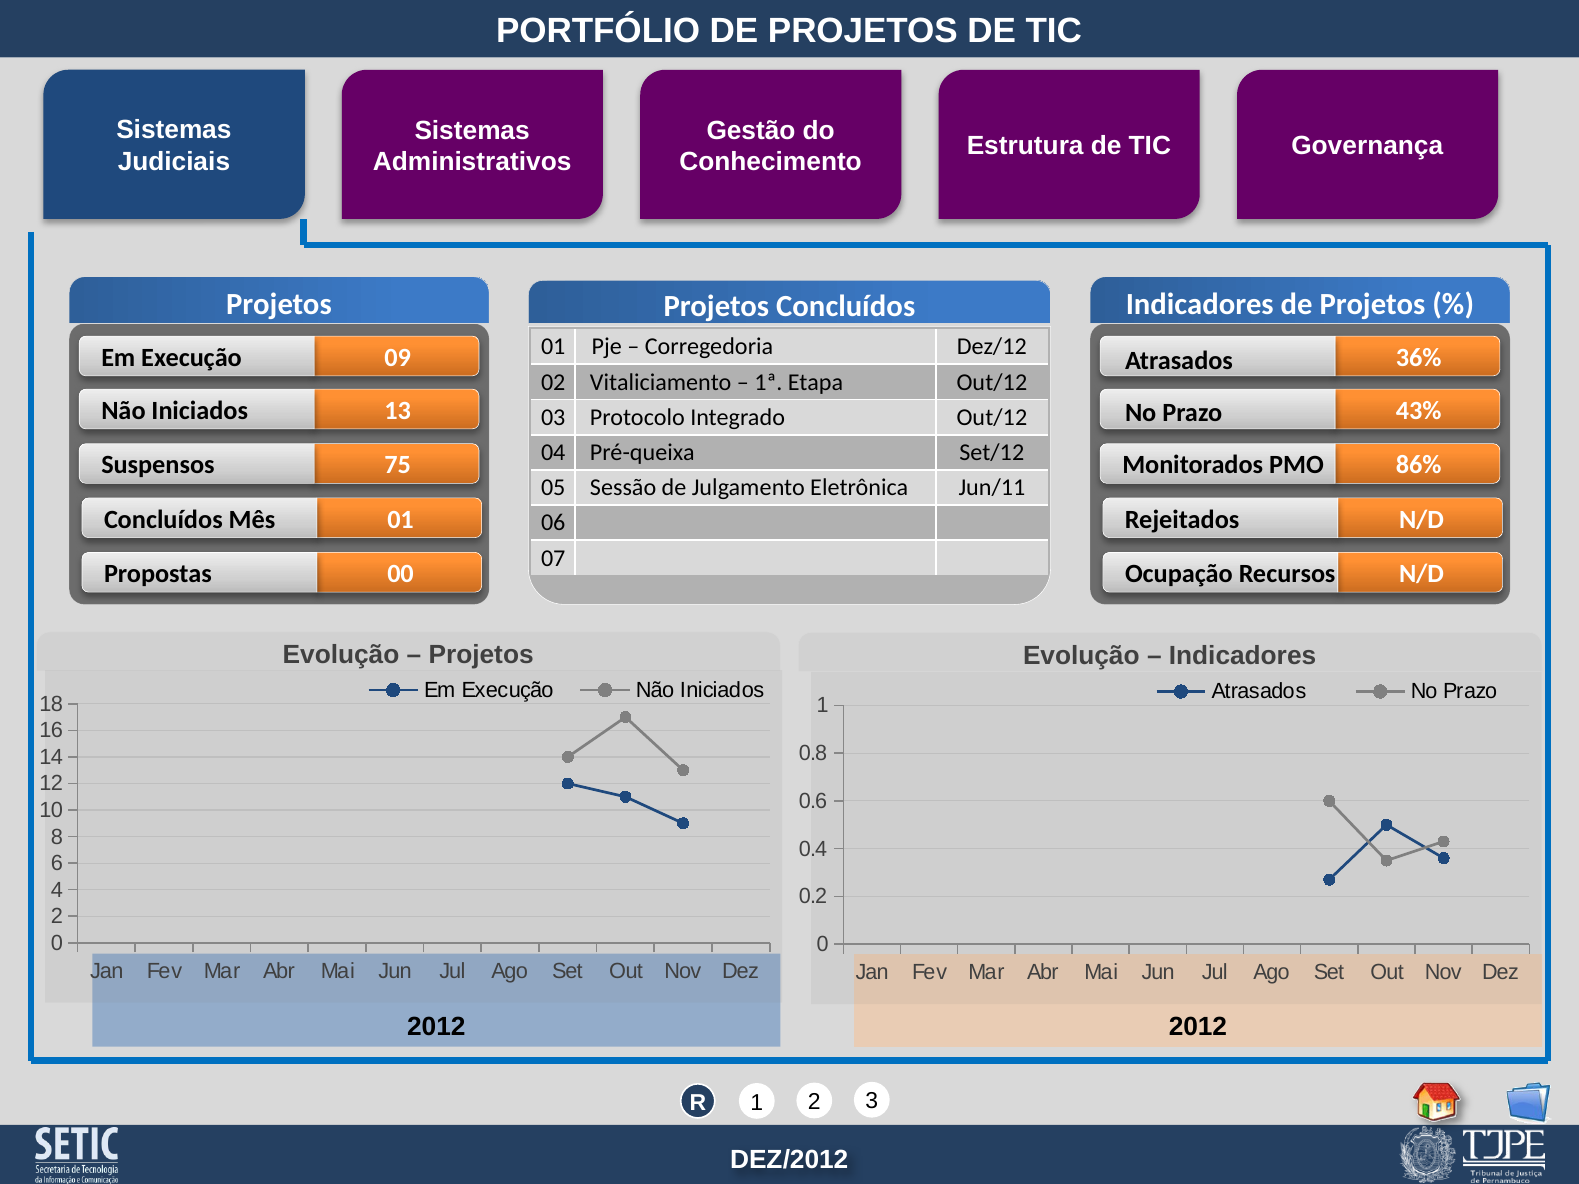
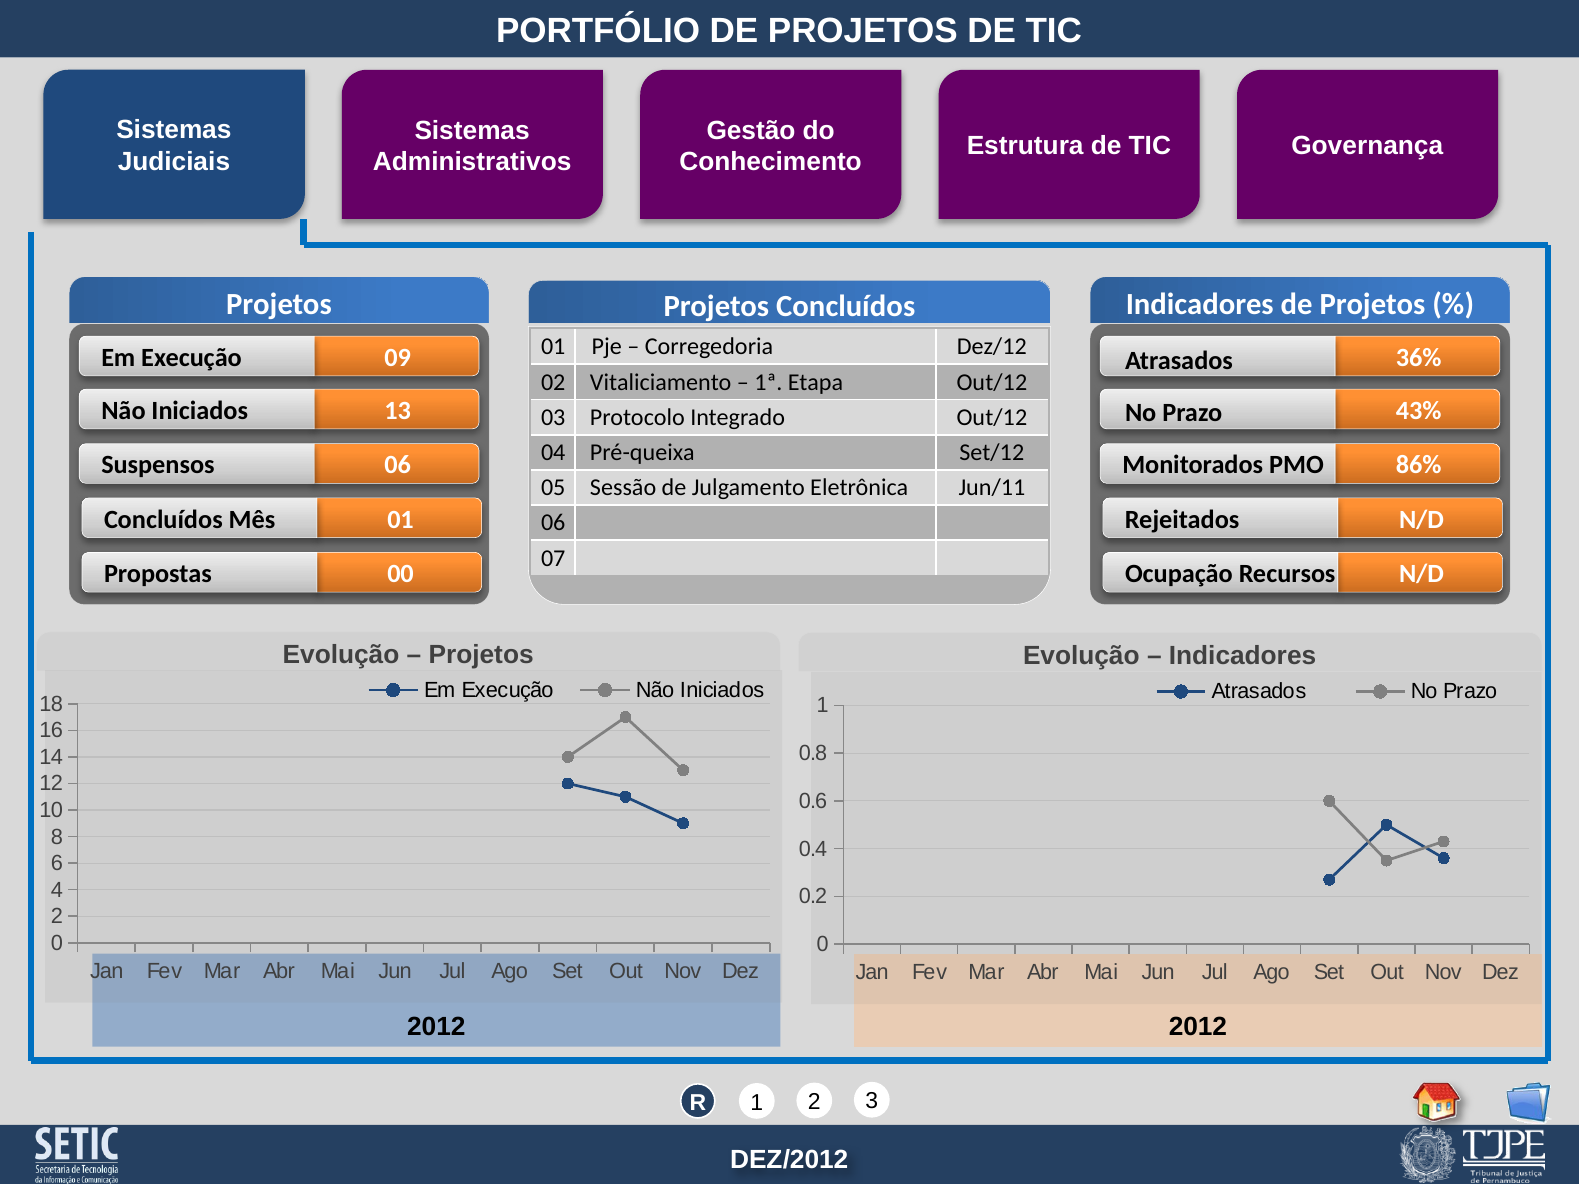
Suspensos 75: 75 -> 06 (398, 465)
